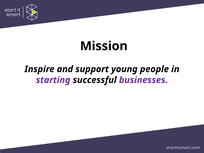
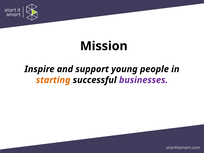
starting colour: purple -> orange (53, 80)
